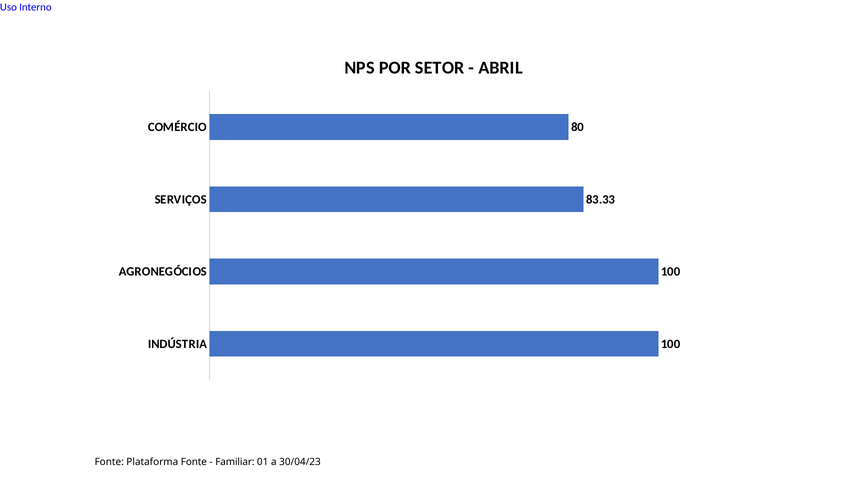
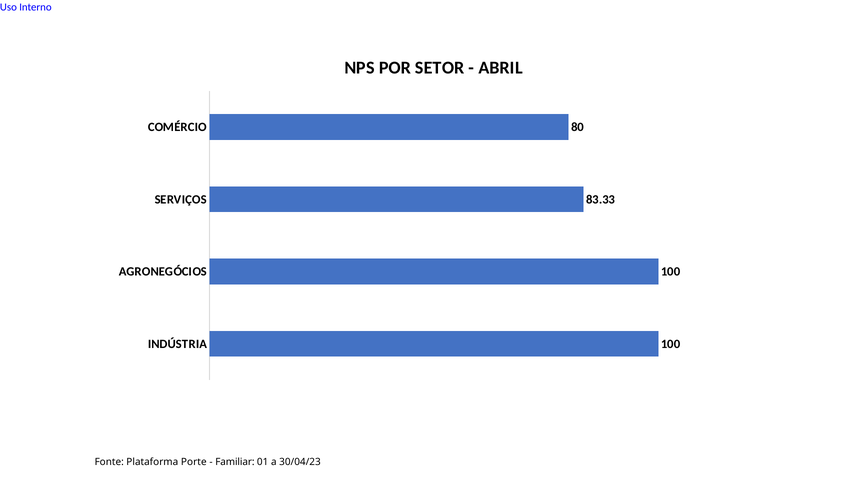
Plataforma Fonte: Fonte -> Porte (194, 463)
